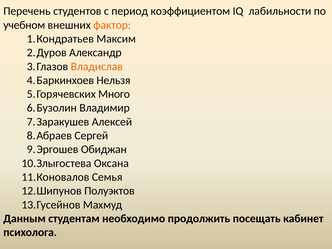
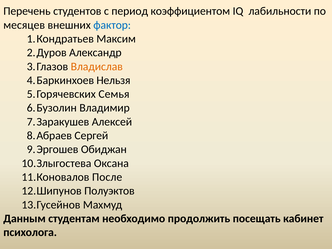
учебном: учебном -> месяцев (24, 25)
фактор colour: orange -> blue (112, 25)
Много: Много -> Семья (114, 94)
Семья: Семья -> После (107, 177)
